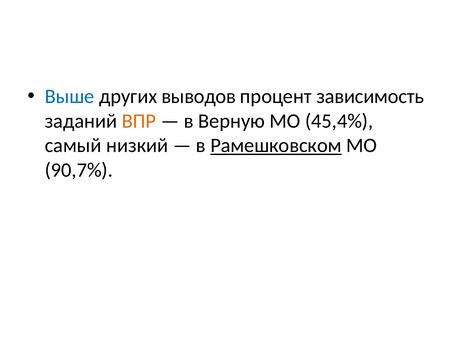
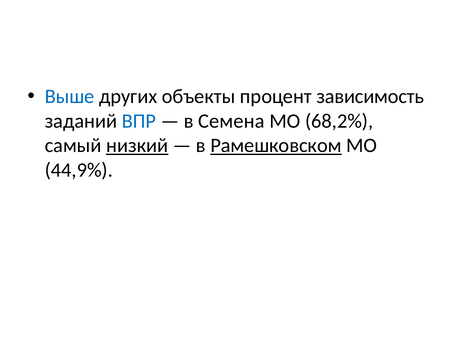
выводов: выводов -> объекты (199, 96)
ВПР colour: orange -> blue (139, 121)
Верную: Верную -> Семена (231, 121)
45,4%: 45,4% -> 68,2% (339, 121)
низкий underline: none -> present (137, 145)
90,7%: 90,7% -> 44,9% (79, 170)
